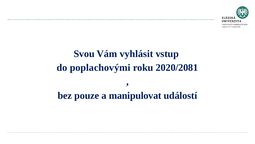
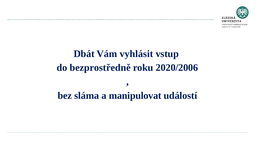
Svou: Svou -> Dbát (84, 54)
poplachovými: poplachovými -> bezprostředně (100, 67)
2020/2081: 2020/2081 -> 2020/2006 (177, 67)
pouze: pouze -> sláma (87, 95)
